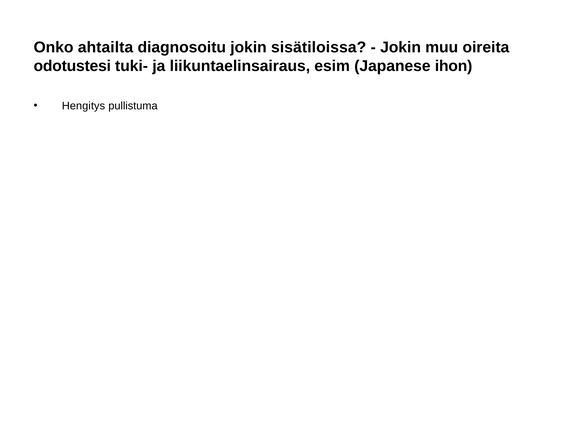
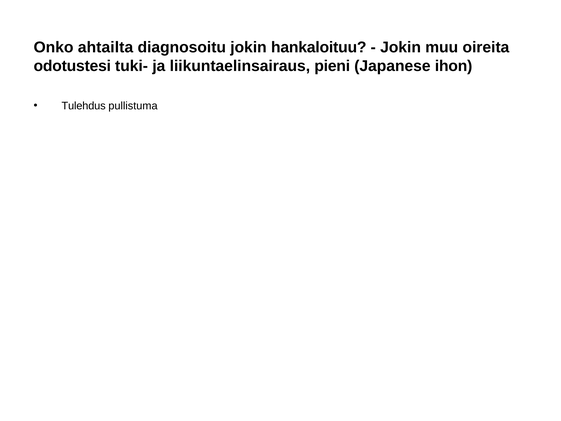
sisätiloissa: sisätiloissa -> hankaloituu (319, 47)
esim: esim -> pieni (332, 66)
Hengitys: Hengitys -> Tulehdus (84, 106)
